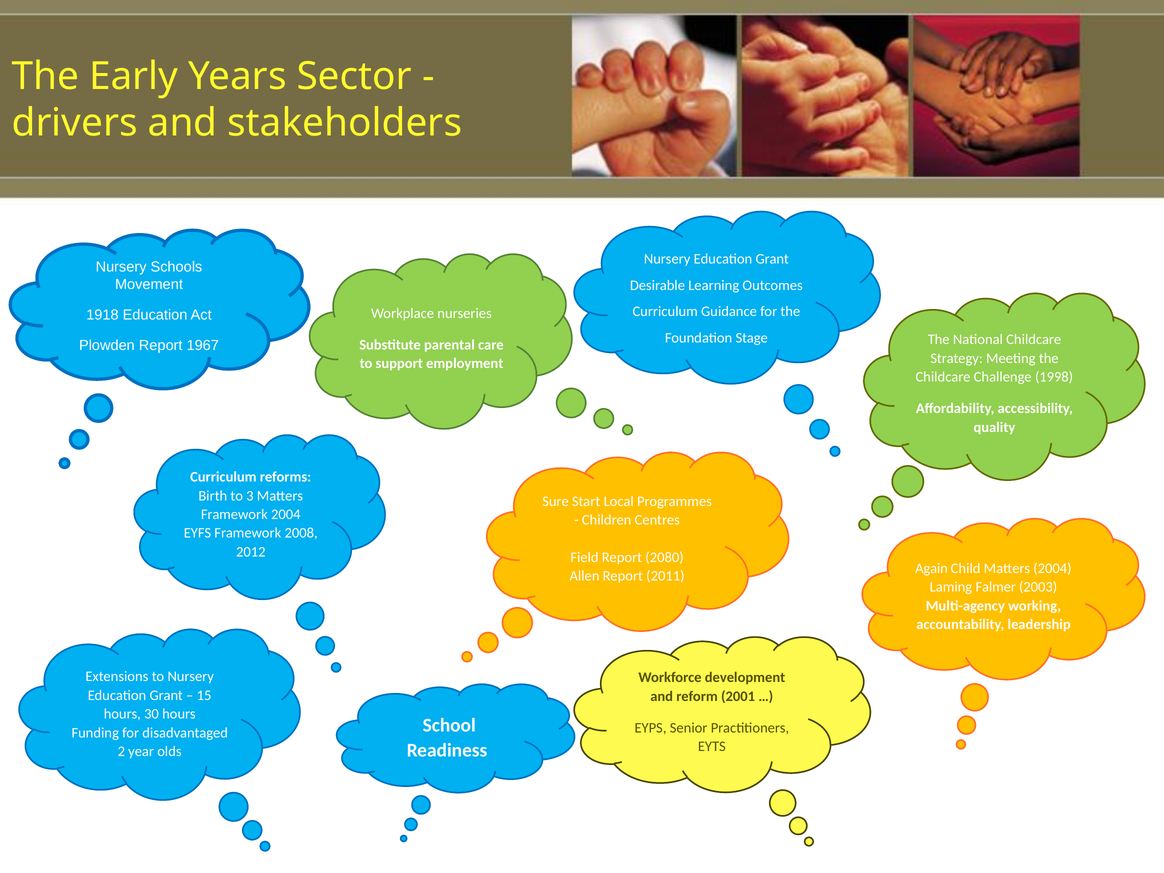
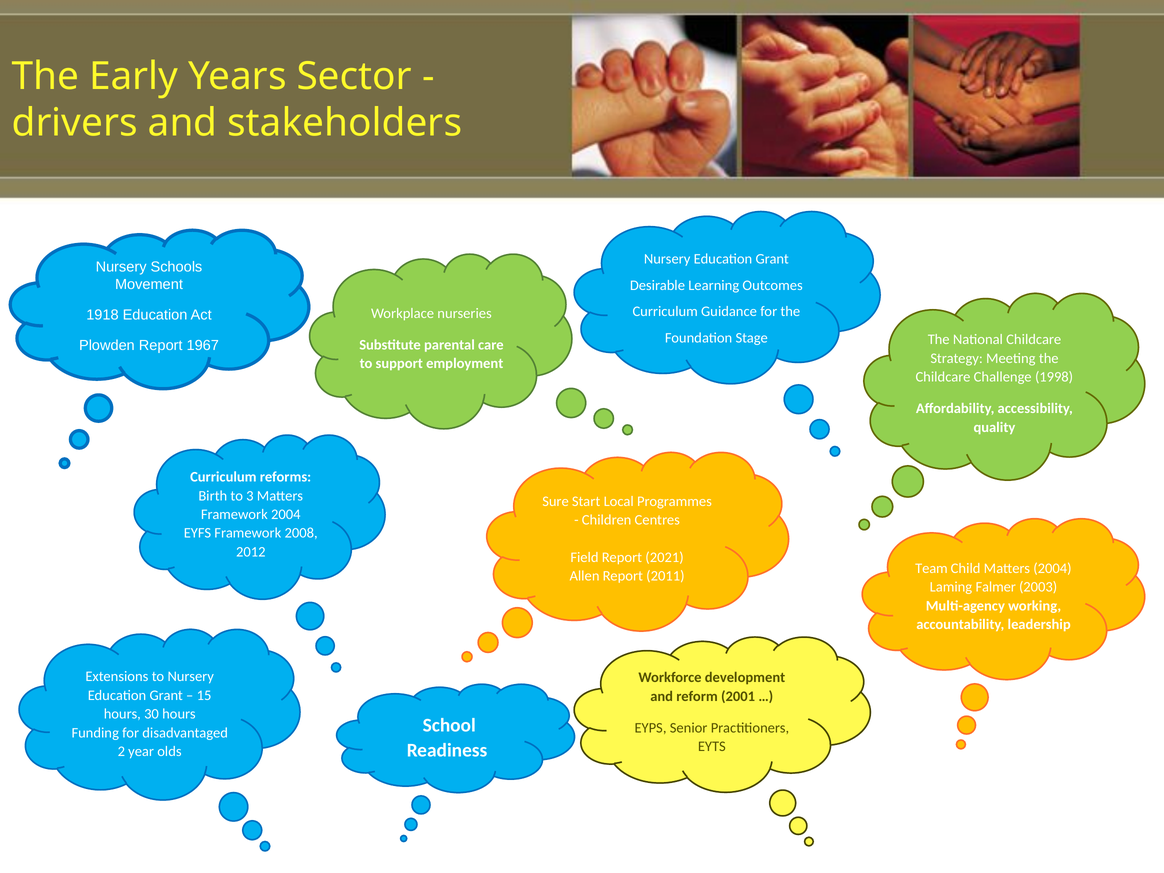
2080: 2080 -> 2021 (665, 557)
Again: Again -> Team (931, 568)
